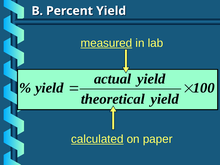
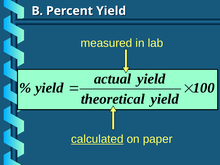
measured underline: present -> none (106, 43)
